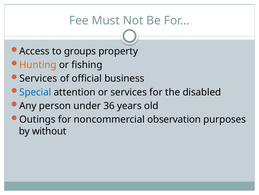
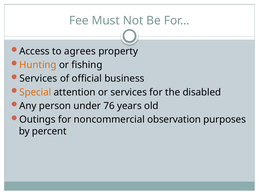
groups: groups -> agrees (80, 51)
Special colour: blue -> orange (35, 92)
36: 36 -> 76 (109, 105)
without: without -> percent (49, 131)
